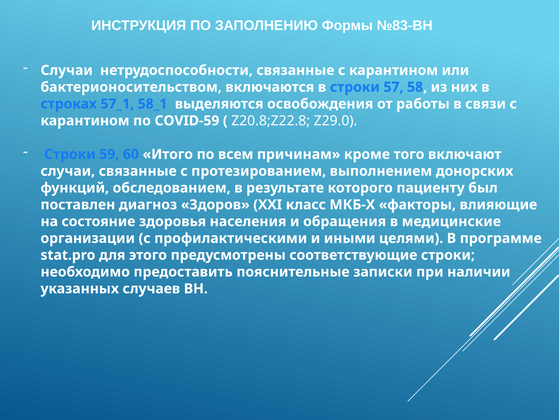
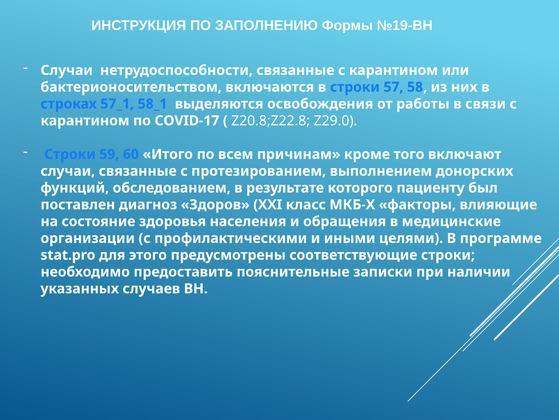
№83-ВН: №83-ВН -> №19-ВН (405, 26)
COVID-59: COVID-59 -> COVID-17 (187, 121)
